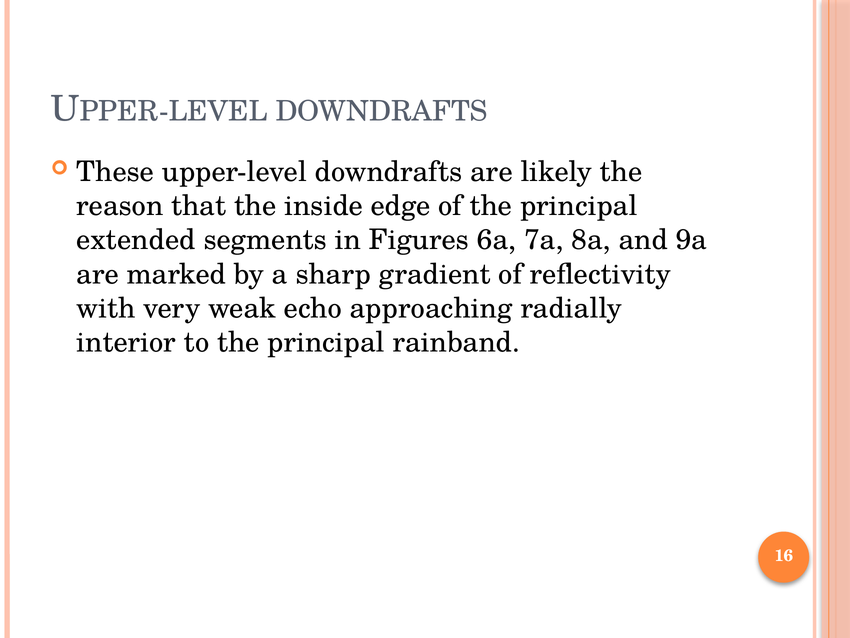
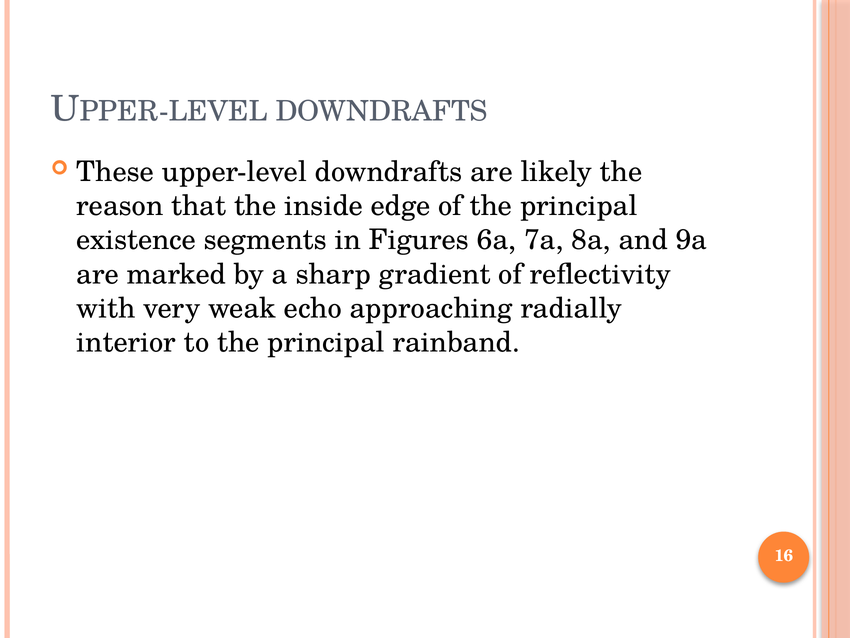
extended: extended -> existence (136, 240)
